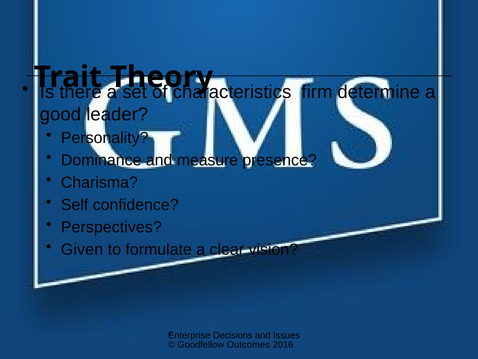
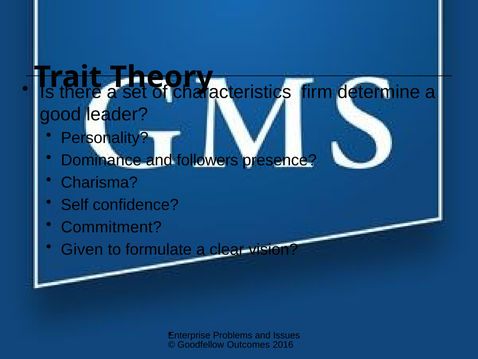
measure: measure -> followers (207, 160)
Perspectives: Perspectives -> Commitment (111, 227)
Decisions: Decisions -> Problems (233, 335)
